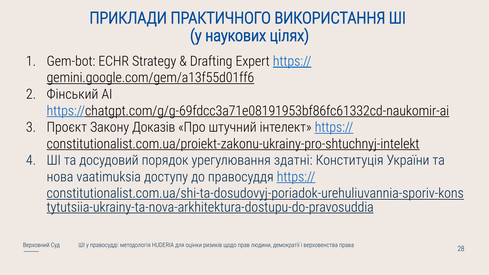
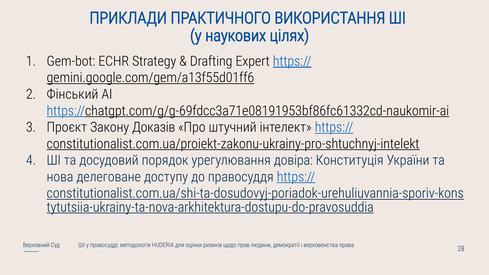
здатні: здатні -> довіра (293, 160)
vaatimuksia: vaatimuksia -> делеговане (109, 177)
